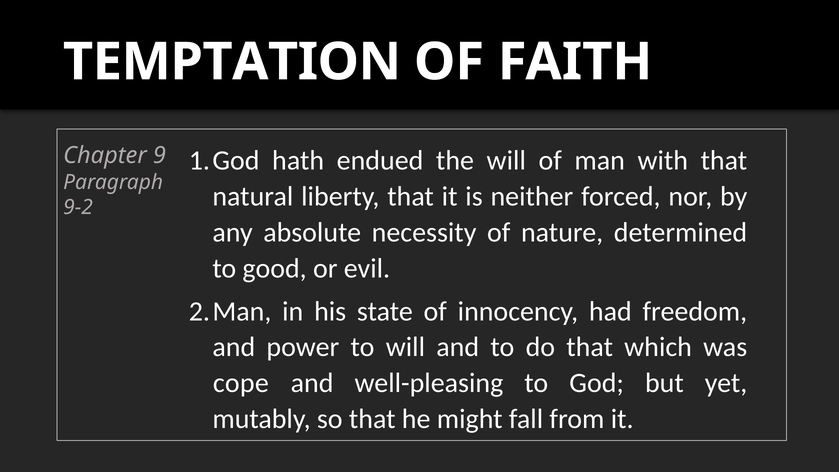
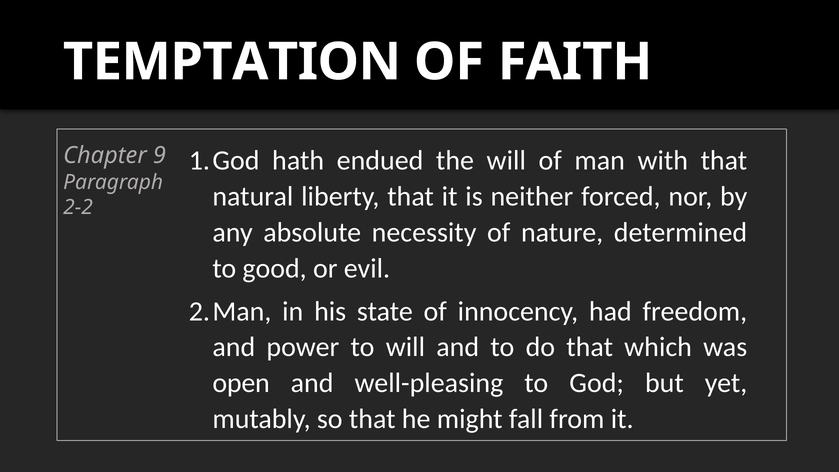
9-2: 9-2 -> 2-2 (78, 207)
cope: cope -> open (241, 383)
